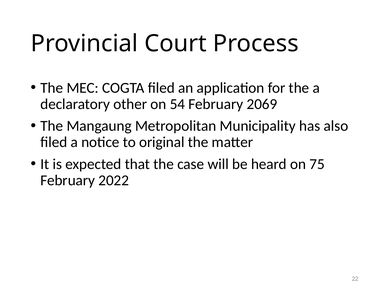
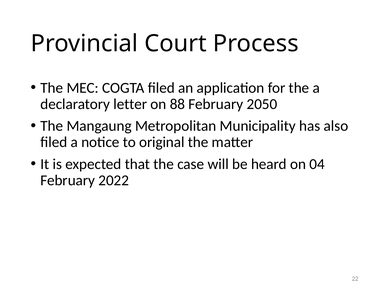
other: other -> letter (130, 104)
54: 54 -> 88 (177, 104)
2069: 2069 -> 2050 (262, 104)
75: 75 -> 04 (317, 164)
